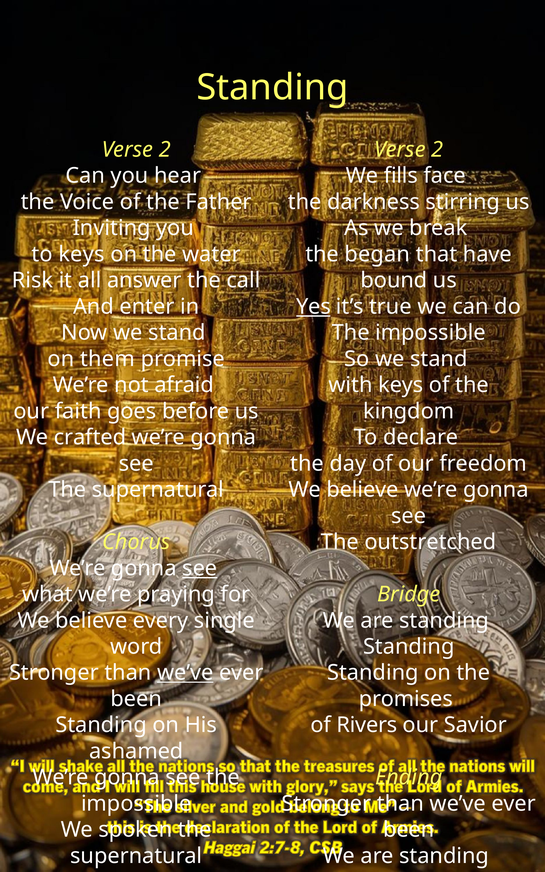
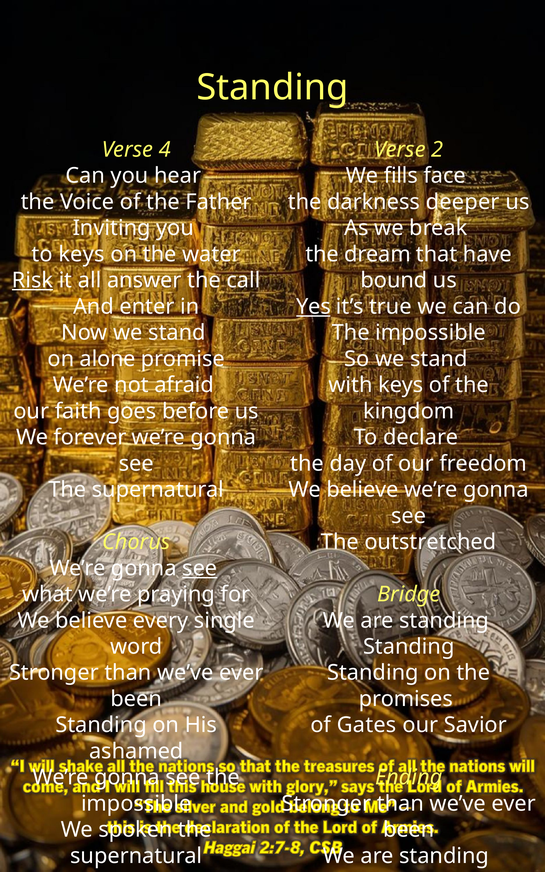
2: 2 -> 4 (165, 150)
stirring: stirring -> deeper (463, 202)
began: began -> dream (377, 254)
Risk underline: none -> present (32, 280)
them: them -> alone (108, 359)
crafted: crafted -> forever (90, 437)
we’ve underline: present -> none (185, 673)
Rivers: Rivers -> Gates (367, 725)
